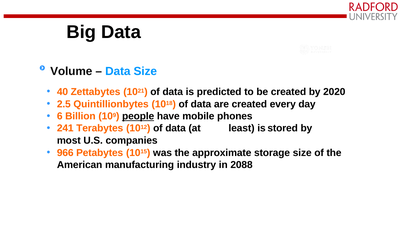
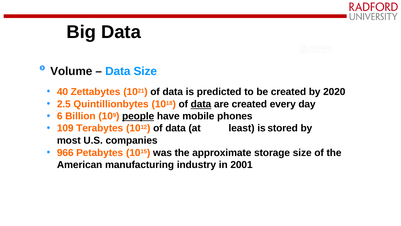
data underline: none -> present (201, 104)
241: 241 -> 109 (65, 128)
2088: 2088 -> 2001 (242, 164)
